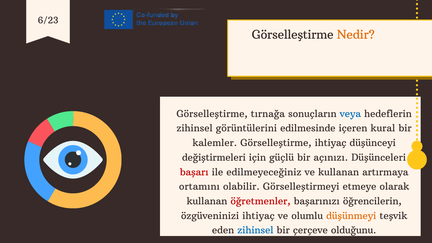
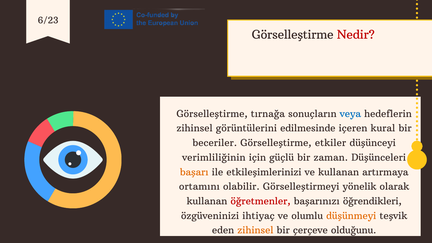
Nedir colour: orange -> red (356, 35)
kalemler: kalemler -> beceriler (215, 143)
Görselleştirme ihtiyaç: ihtiyaç -> etkiler (330, 143)
değiştirmeleri: değiştirmeleri -> verimliliğinin (214, 158)
açınızı: açınızı -> zaman (331, 158)
başarı colour: red -> orange (194, 172)
edilmeyeceğiniz: edilmeyeceğiniz -> etkileşimlerinizi (264, 172)
etmeye: etmeye -> yönelik (360, 187)
öğrencilerin: öğrencilerin -> öğrendikleri (372, 201)
zihinsel colour: blue -> orange (255, 230)
